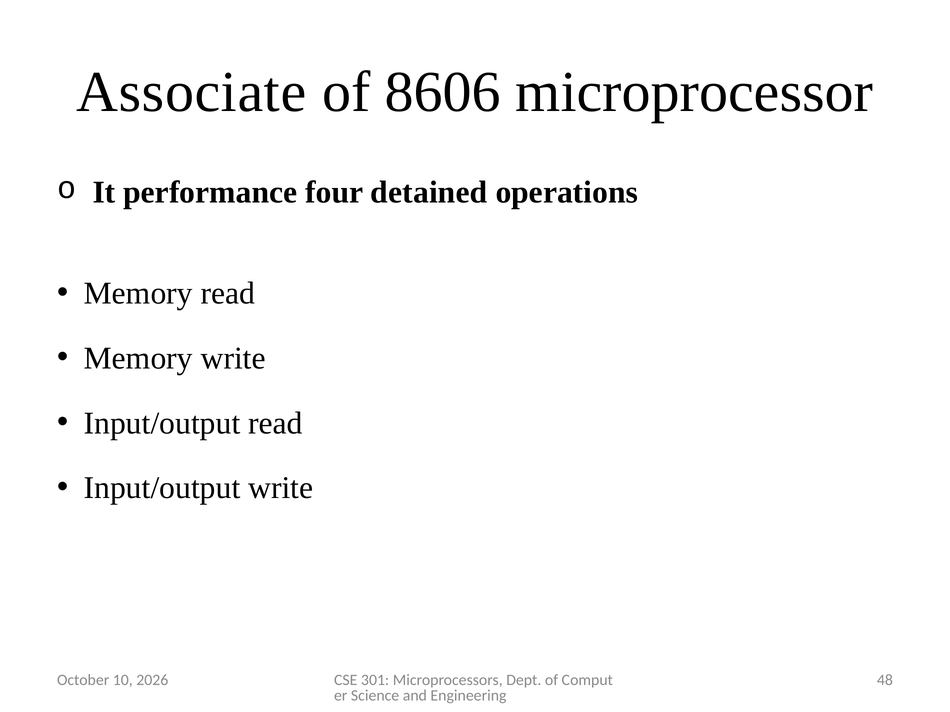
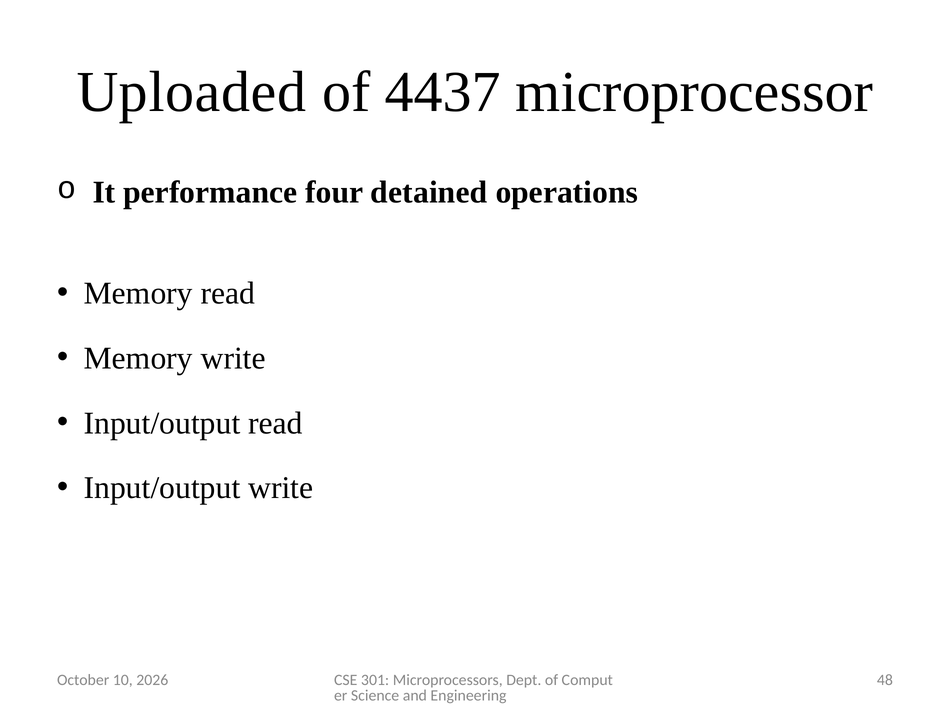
Associate: Associate -> Uploaded (191, 92)
8606: 8606 -> 4437 (443, 92)
